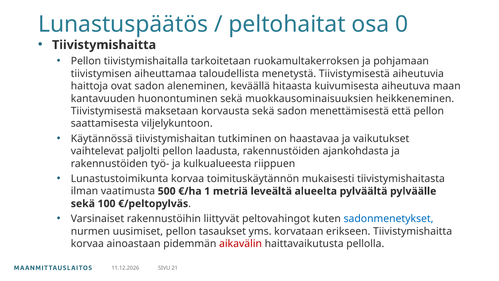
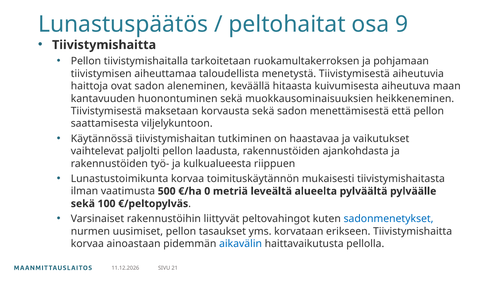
0: 0 -> 9 (402, 24)
1: 1 -> 0 (207, 191)
aikavälin colour: red -> blue (241, 244)
